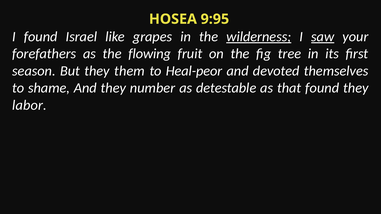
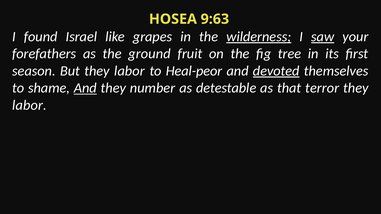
9:95: 9:95 -> 9:63 (215, 19)
flowing: flowing -> ground (150, 54)
But they them: them -> labor (129, 71)
devoted underline: none -> present (276, 71)
And underline: none -> present (85, 88)
that found: found -> terror (322, 88)
